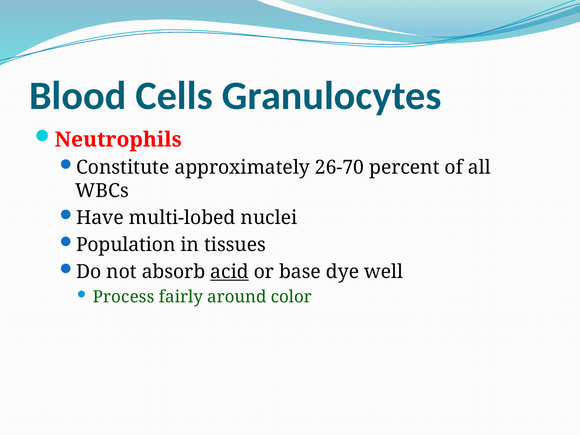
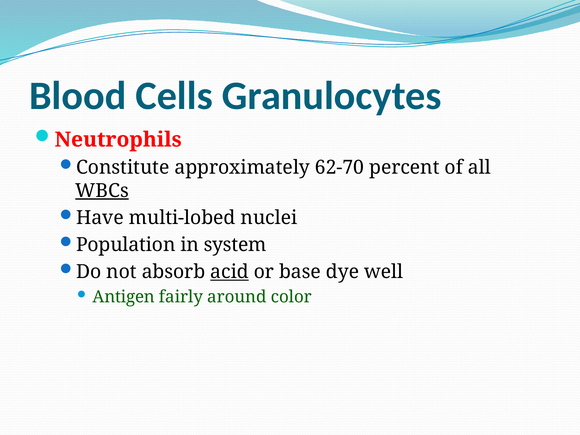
26-70: 26-70 -> 62-70 (340, 168)
WBCs underline: none -> present (102, 191)
tissues: tissues -> system (235, 245)
Process: Process -> Antigen (124, 297)
